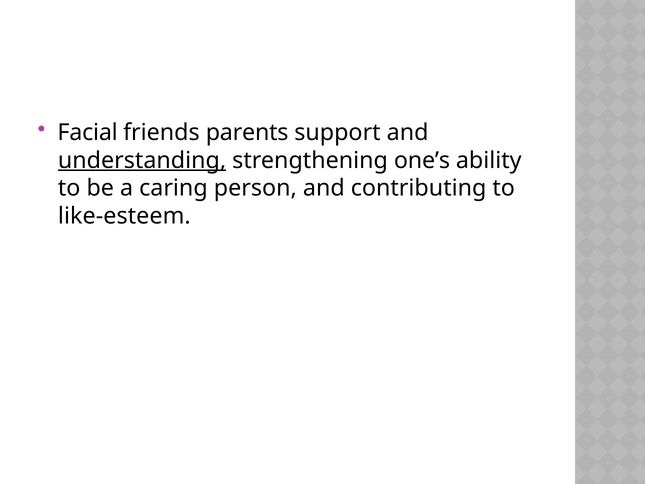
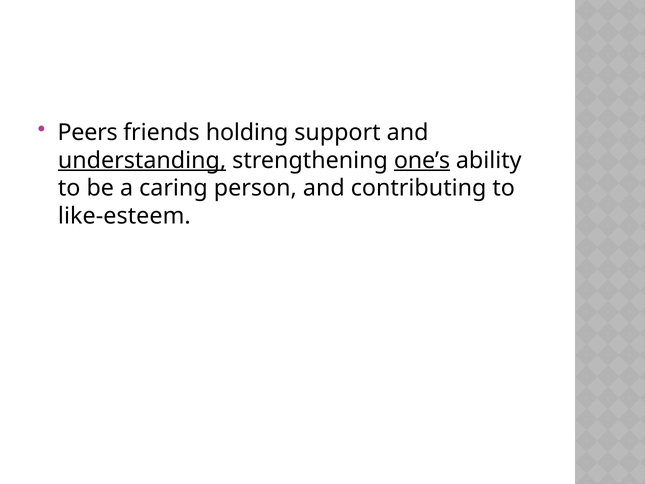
Facial: Facial -> Peers (88, 132)
parents: parents -> holding (247, 132)
one’s underline: none -> present (422, 160)
